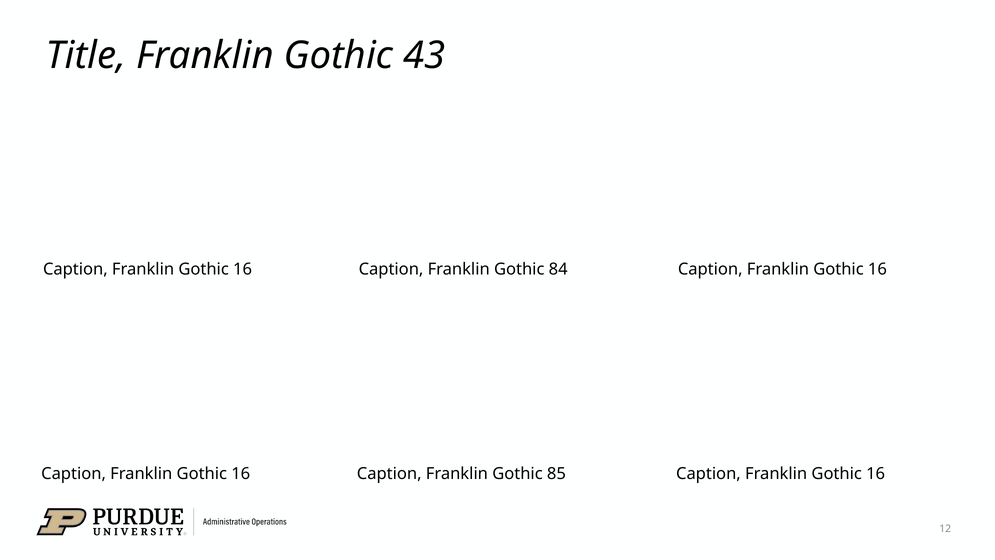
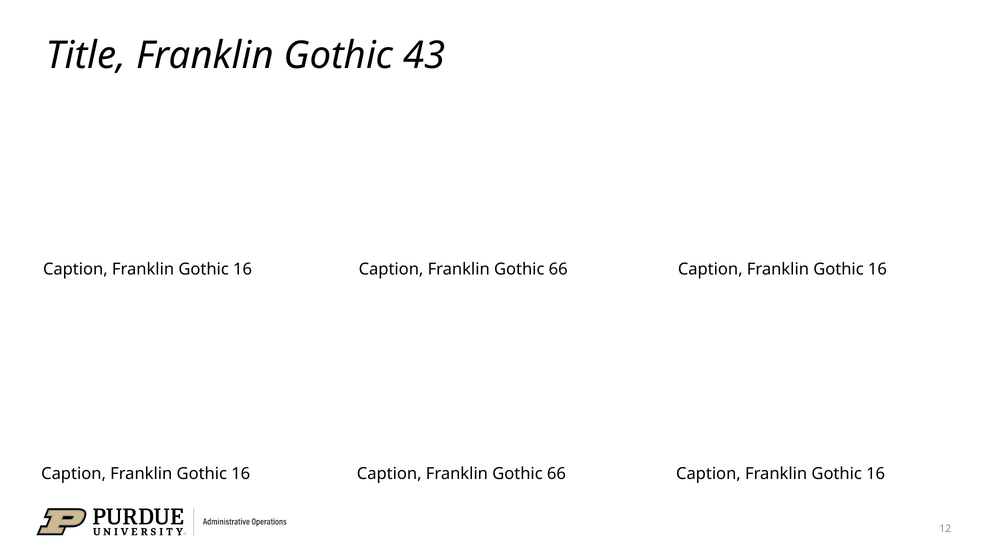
84: 84 -> 66 (558, 269)
85: 85 -> 66 (556, 473)
